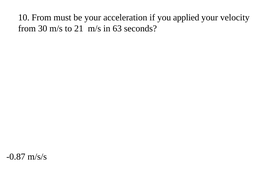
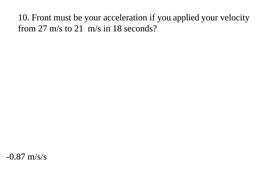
10 From: From -> Front (41, 18)
30: 30 -> 27 (43, 28)
63: 63 -> 18 (117, 28)
